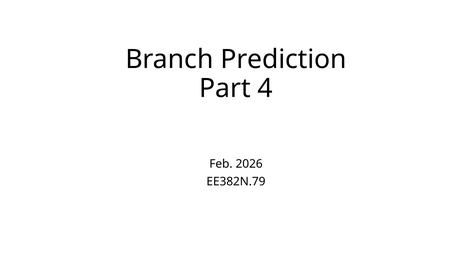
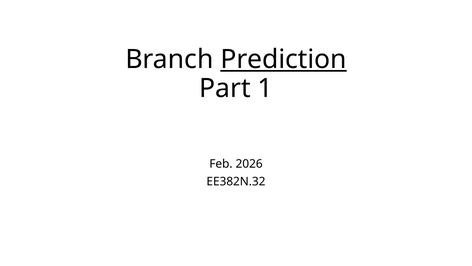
Prediction underline: none -> present (283, 59)
4: 4 -> 1 (265, 88)
EE382N.79: EE382N.79 -> EE382N.32 (236, 181)
